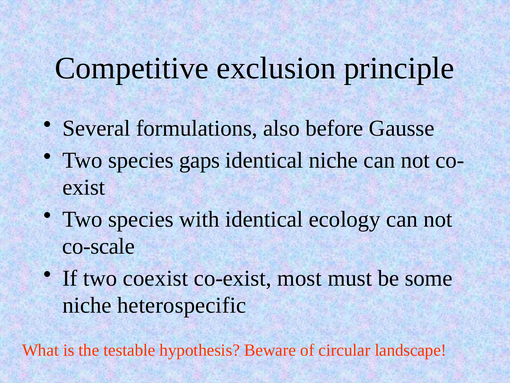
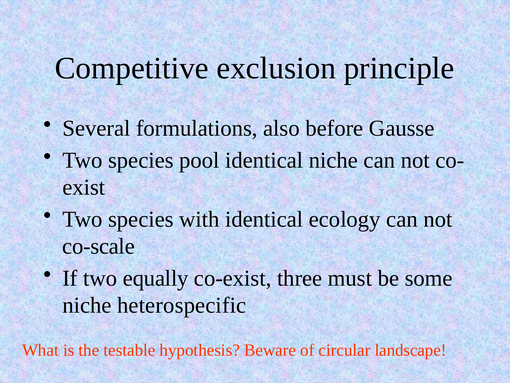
gaps: gaps -> pool (199, 160)
coexist: coexist -> equally (156, 278)
most: most -> three (300, 278)
